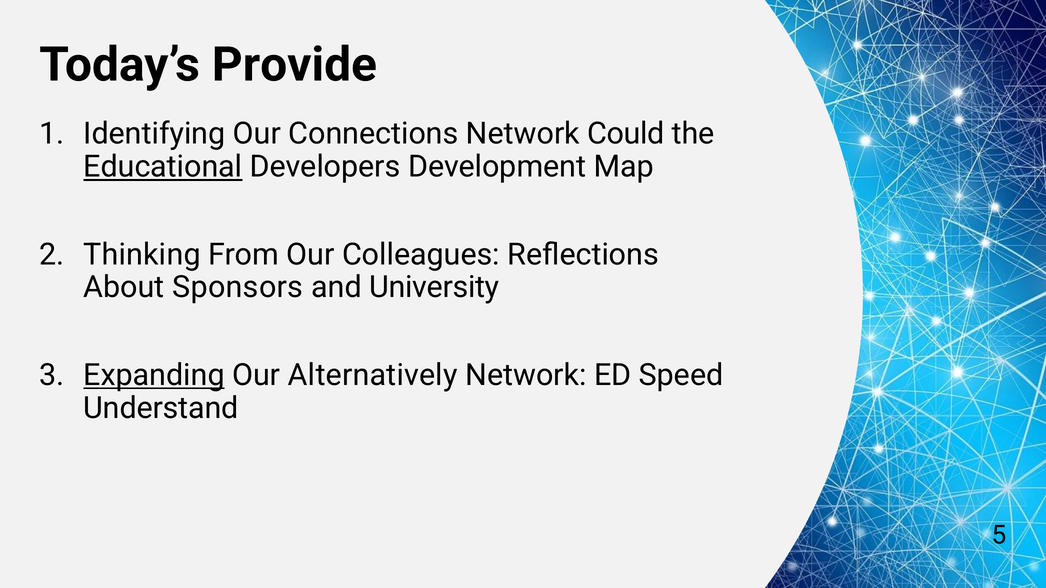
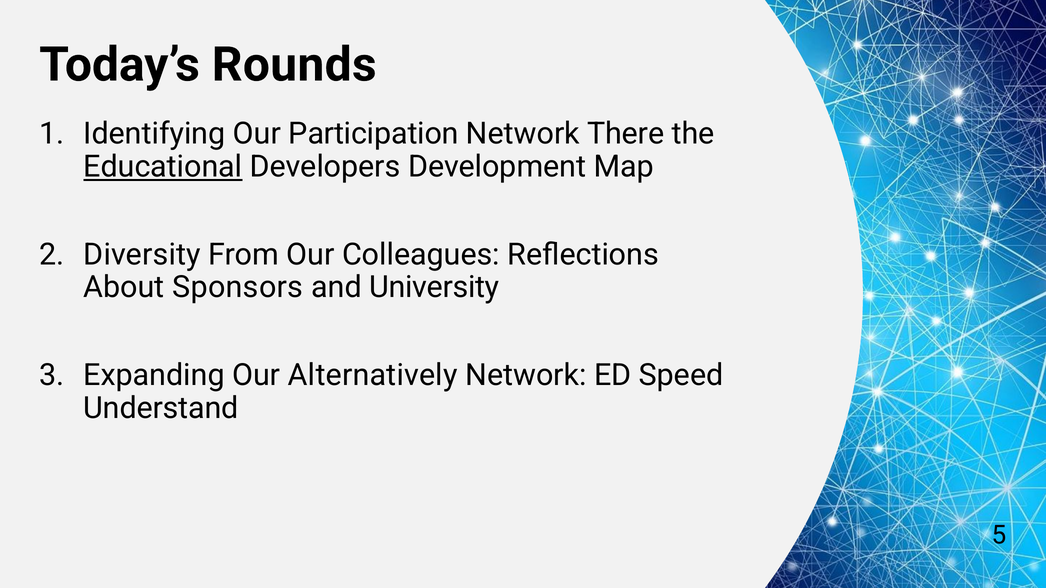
Provide: Provide -> Rounds (294, 65)
Connections: Connections -> Participation (374, 134)
Could: Could -> There (626, 134)
Thinking: Thinking -> Diversity (142, 255)
Expanding underline: present -> none (154, 375)
